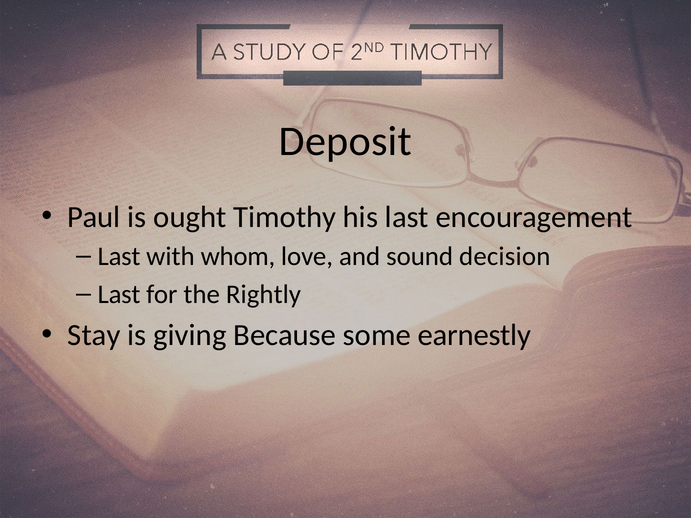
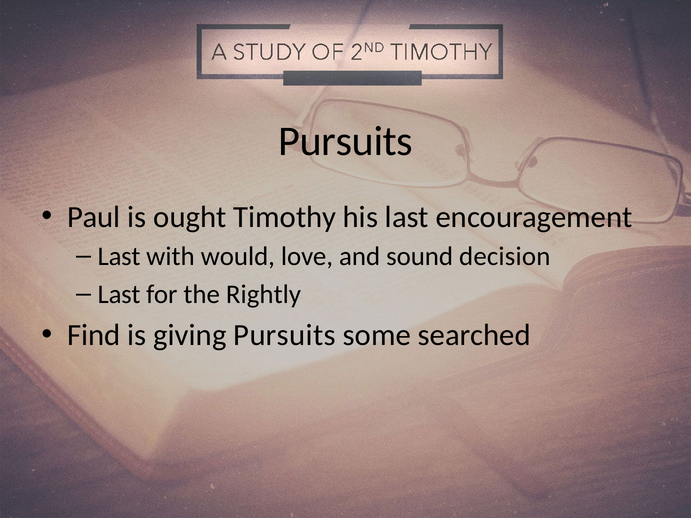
Deposit: Deposit -> Pursuits (346, 141)
whom: whom -> would (238, 257)
Stay: Stay -> Find (94, 335)
giving Because: Because -> Pursuits (285, 335)
earnestly: earnestly -> searched (474, 335)
